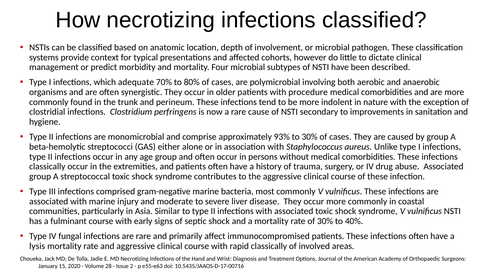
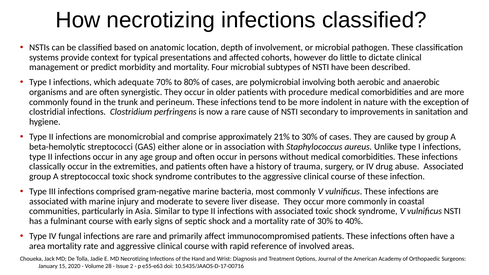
93%: 93% -> 21% (282, 137)
lysis: lysis -> area (37, 246)
rapid classically: classically -> reference (269, 246)
